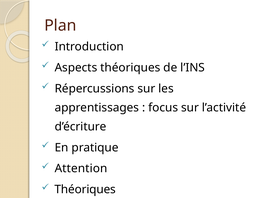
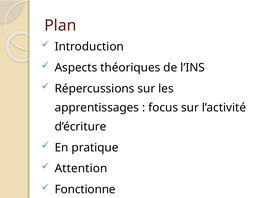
Théoriques: Théoriques -> Fonctionne (85, 190)
